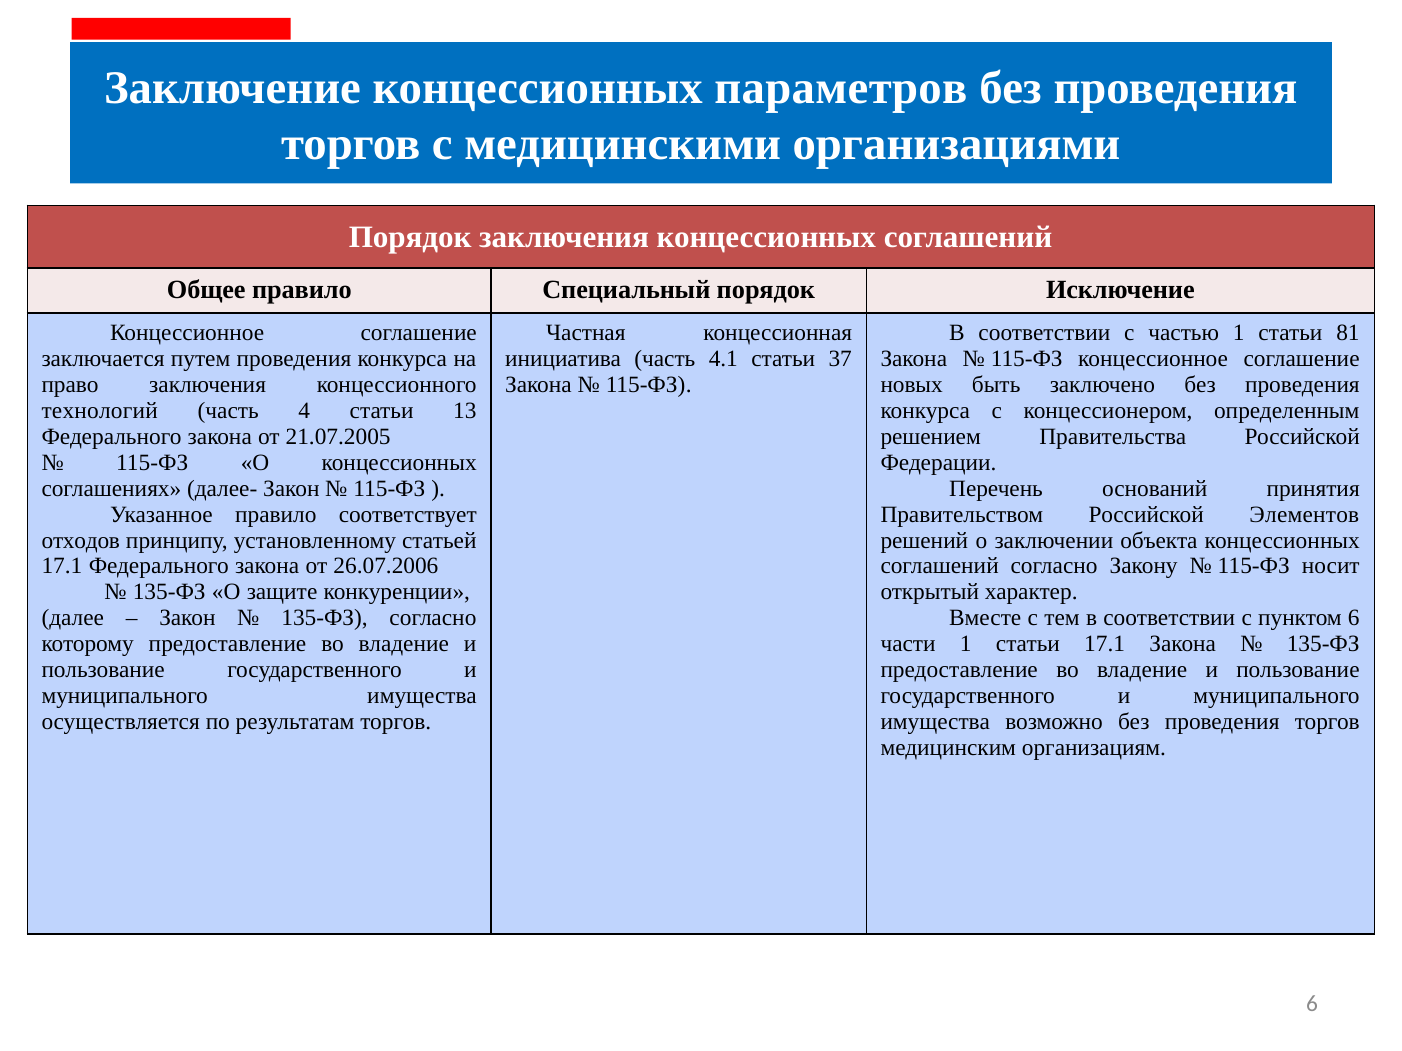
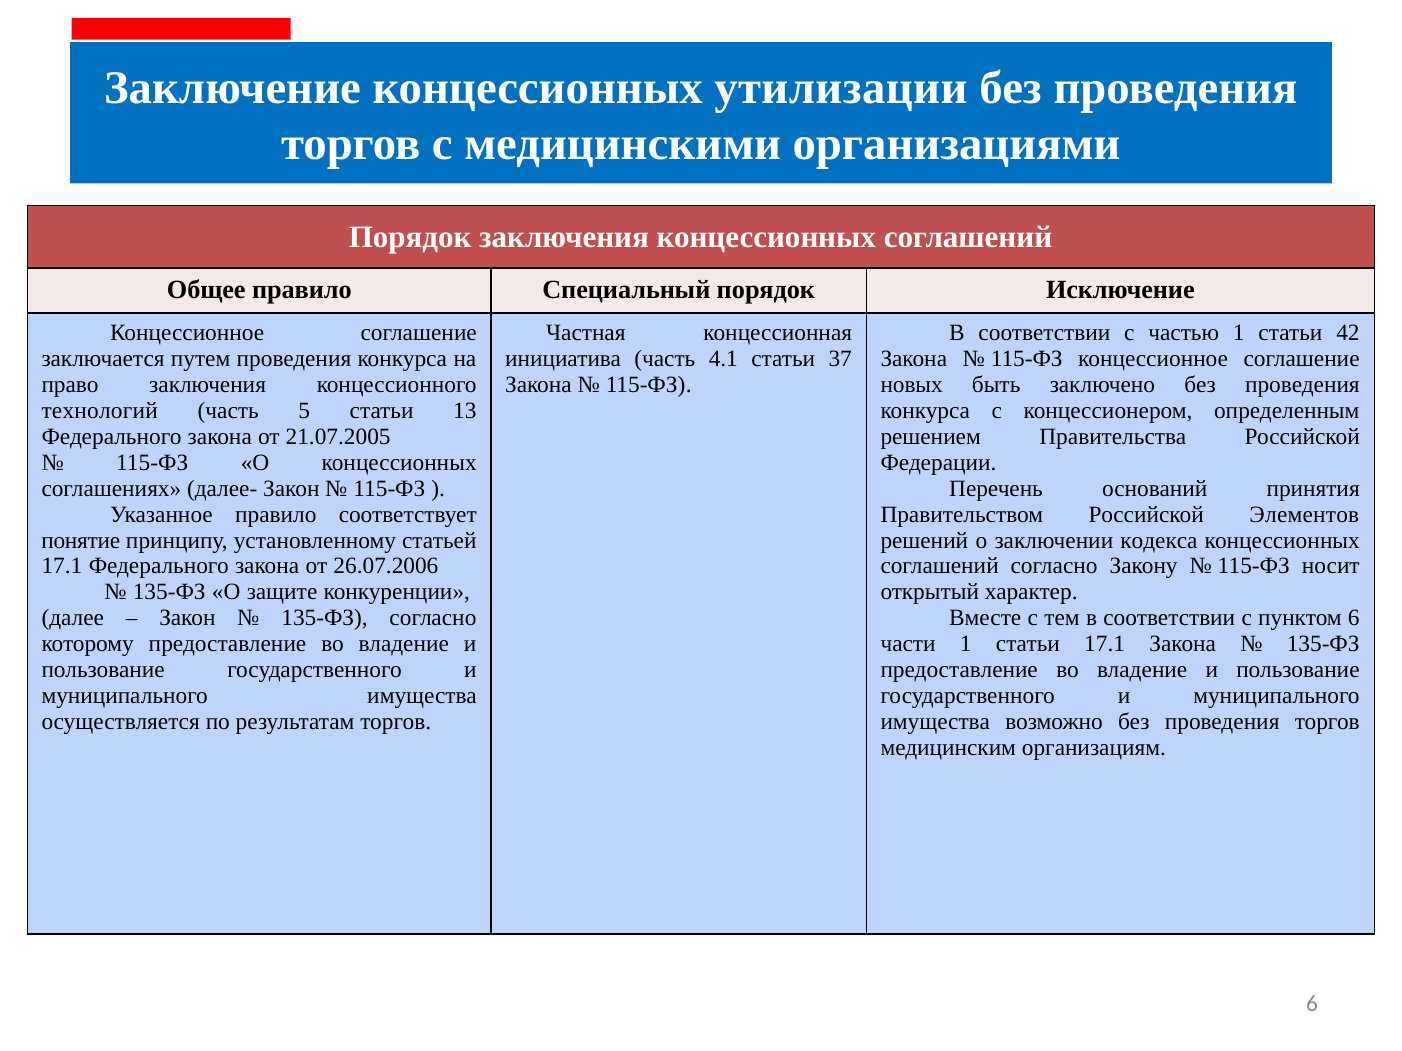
параметров: параметров -> утилизации (841, 88)
81: 81 -> 42 (1348, 333)
4: 4 -> 5 (304, 411)
отходов: отходов -> понятие (81, 541)
объекта: объекта -> кодекса (1159, 541)
